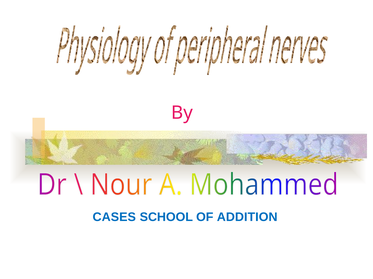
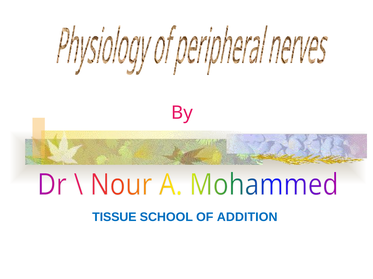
CASES: CASES -> TISSUE (114, 218)
